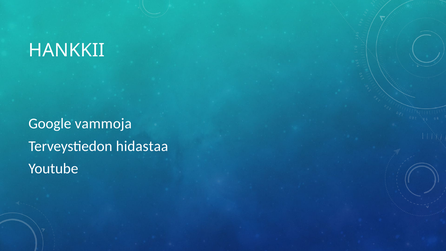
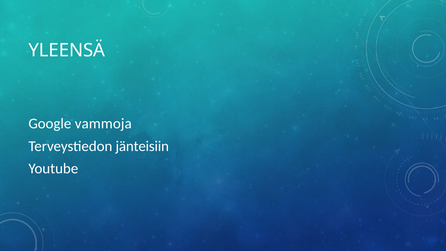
HANKKII: HANKKII -> YLEENSÄ (67, 50)
hidastaa: hidastaa -> jänteisiin (142, 146)
